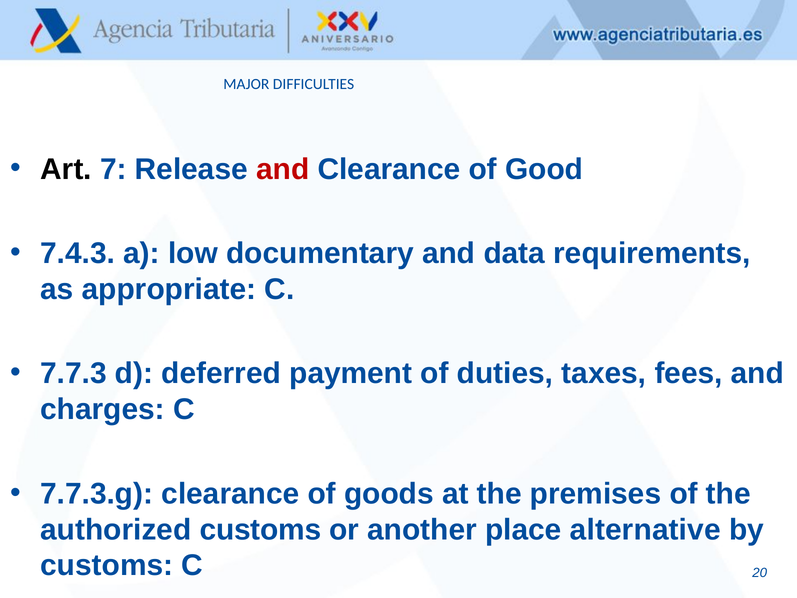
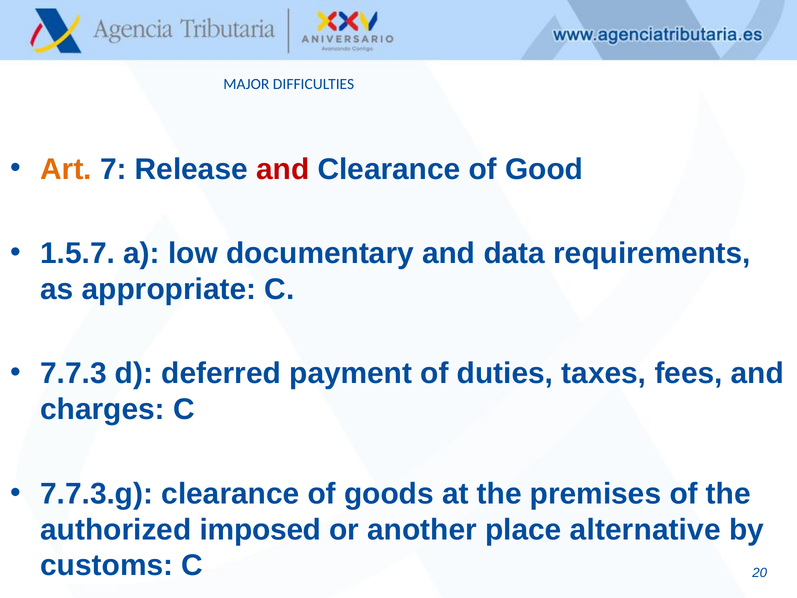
Art colour: black -> orange (66, 169)
7.4.3: 7.4.3 -> 1.5.7 (78, 253)
authorized customs: customs -> imposed (260, 529)
